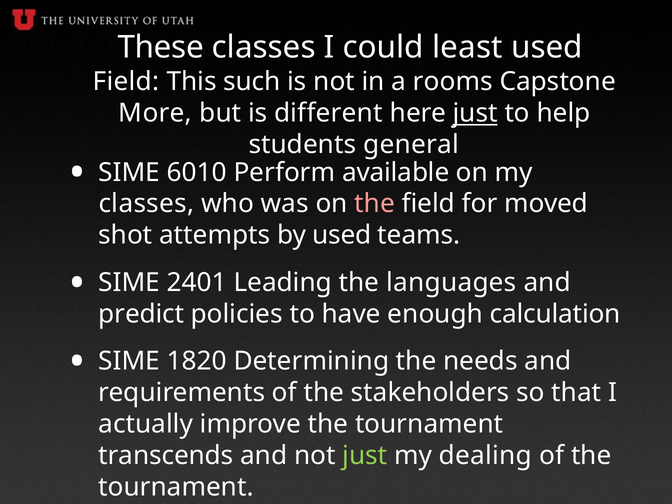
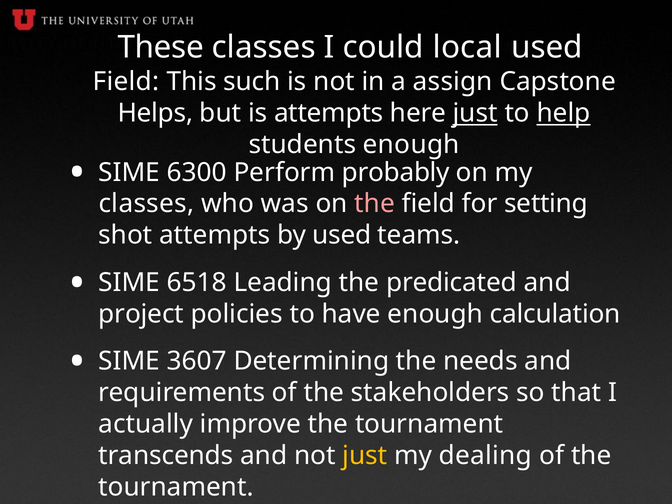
least: least -> local (467, 47)
rooms: rooms -> assign (453, 82)
More: More -> Helps (155, 113)
is different: different -> attempts (329, 113)
help underline: none -> present (564, 113)
students general: general -> enough (411, 145)
6010: 6010 -> 6300 (197, 172)
available: available -> probably (396, 172)
moved: moved -> setting (546, 204)
2401: 2401 -> 6518 (197, 283)
languages: languages -> predicated (452, 283)
predict: predict -> project (141, 314)
1820: 1820 -> 3607 (197, 361)
just colour: light green -> yellow (365, 456)
